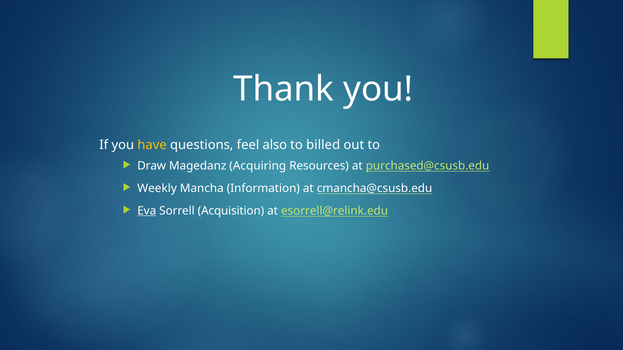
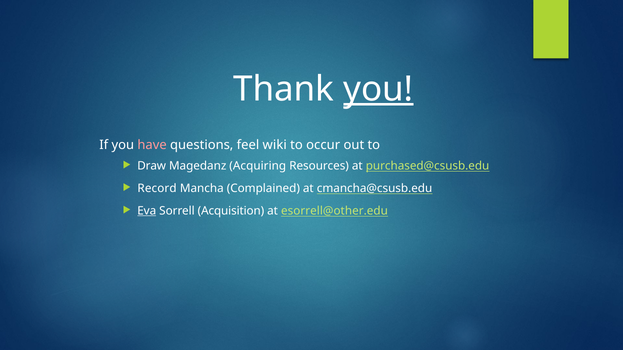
you underline: none -> present (378, 89)
have colour: yellow -> pink (152, 145)
also: also -> wiki (275, 145)
billed: billed -> occur (323, 145)
Weekly: Weekly -> Record (157, 189)
Information: Information -> Complained (263, 189)
esorrell@relink.edu: esorrell@relink.edu -> esorrell@other.edu (334, 211)
